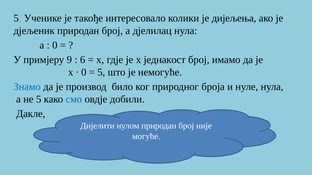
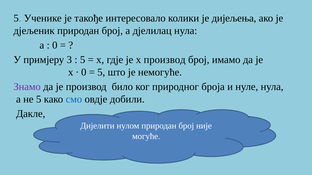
9: 9 -> 3 (69, 60)
6: 6 -> 5 (83, 60)
x једнакост: једнакост -> производ (165, 60)
Знамо colour: blue -> purple (27, 87)
